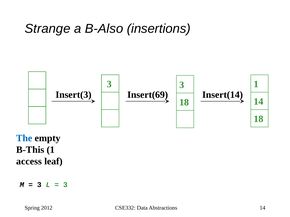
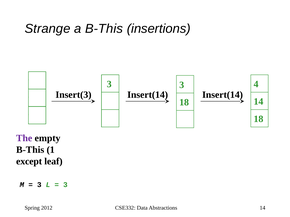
a B-Also: B-Also -> B-This (104, 29)
3 1: 1 -> 4 (256, 84)
Insert(3 Insert(69: Insert(69 -> Insert(14 (148, 95)
The colour: blue -> purple (24, 138)
access: access -> except (29, 162)
